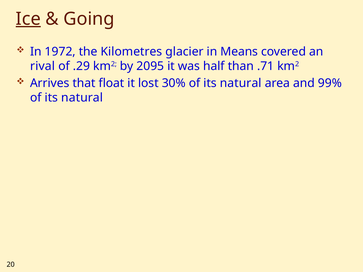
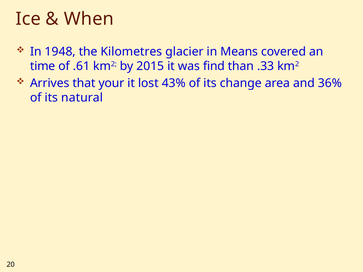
Ice underline: present -> none (28, 19)
Going: Going -> When (89, 19)
1972: 1972 -> 1948 (60, 52)
rival: rival -> time (43, 66)
.29: .29 -> .61 (81, 66)
2095: 2095 -> 2015 (150, 66)
half: half -> find (214, 66)
.71: .71 -> .33 (266, 66)
float: float -> your (111, 83)
30%: 30% -> 43% (174, 83)
natural: natural -> change (241, 83)
99%: 99% -> 36% (330, 83)
